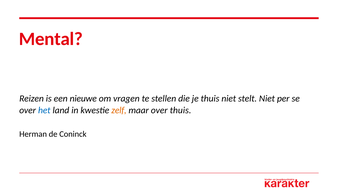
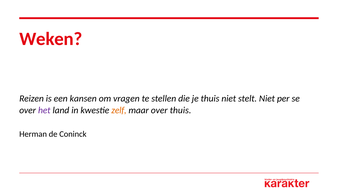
Mental: Mental -> Weken (51, 39)
nieuwe: nieuwe -> kansen (83, 99)
het colour: blue -> purple (44, 110)
